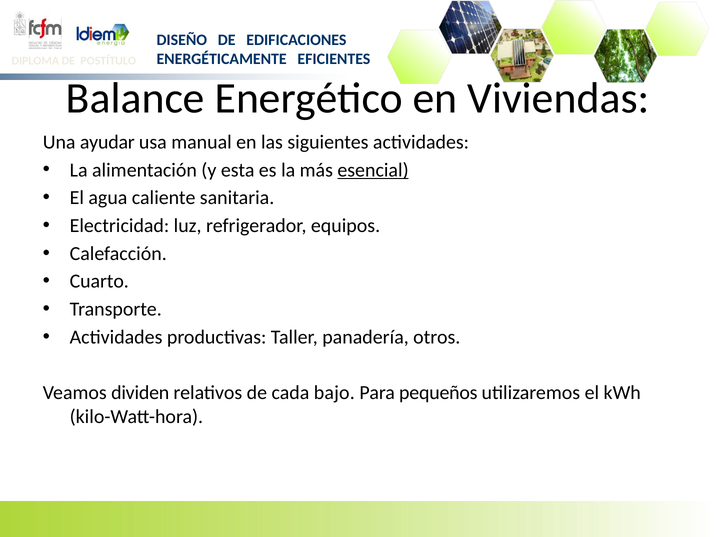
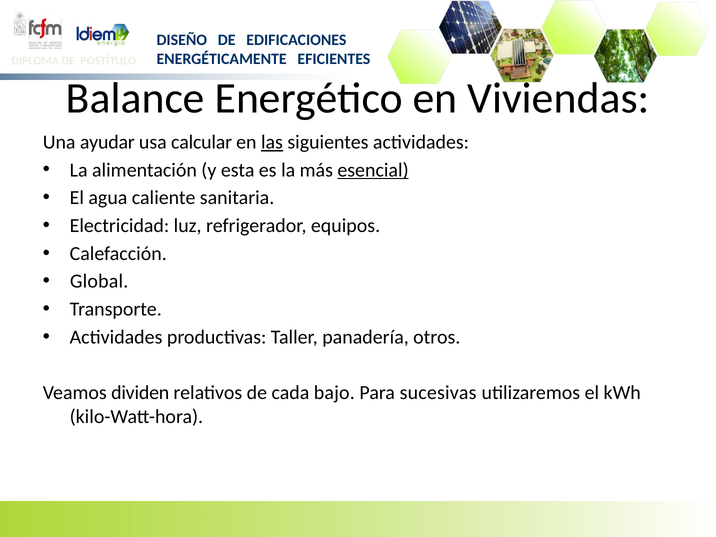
manual: manual -> calcular (202, 142)
las underline: none -> present (272, 142)
Cuarto: Cuarto -> Global (99, 281)
pequeños: pequeños -> sucesivas (438, 393)
